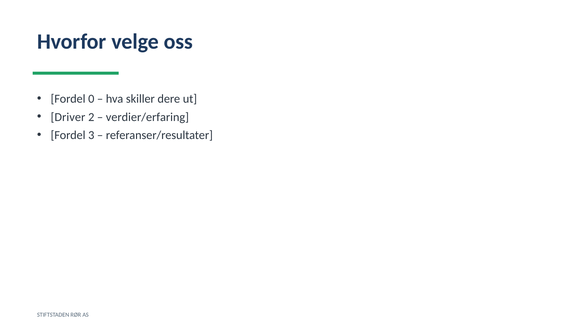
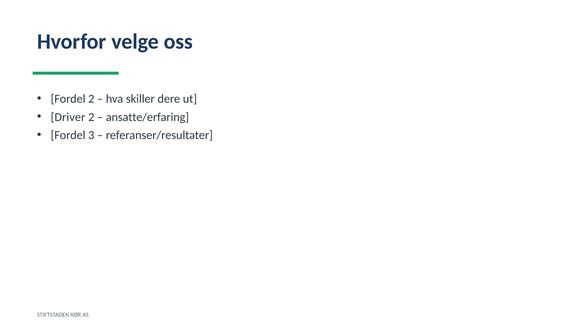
Fordel 0: 0 -> 2 (91, 99)
verdier/erfaring: verdier/erfaring -> ansatte/erfaring (147, 117)
